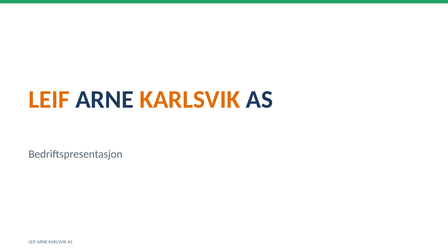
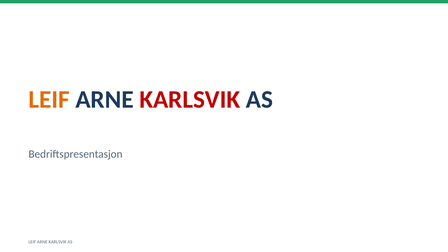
KARLSVIK colour: orange -> red (190, 99)
